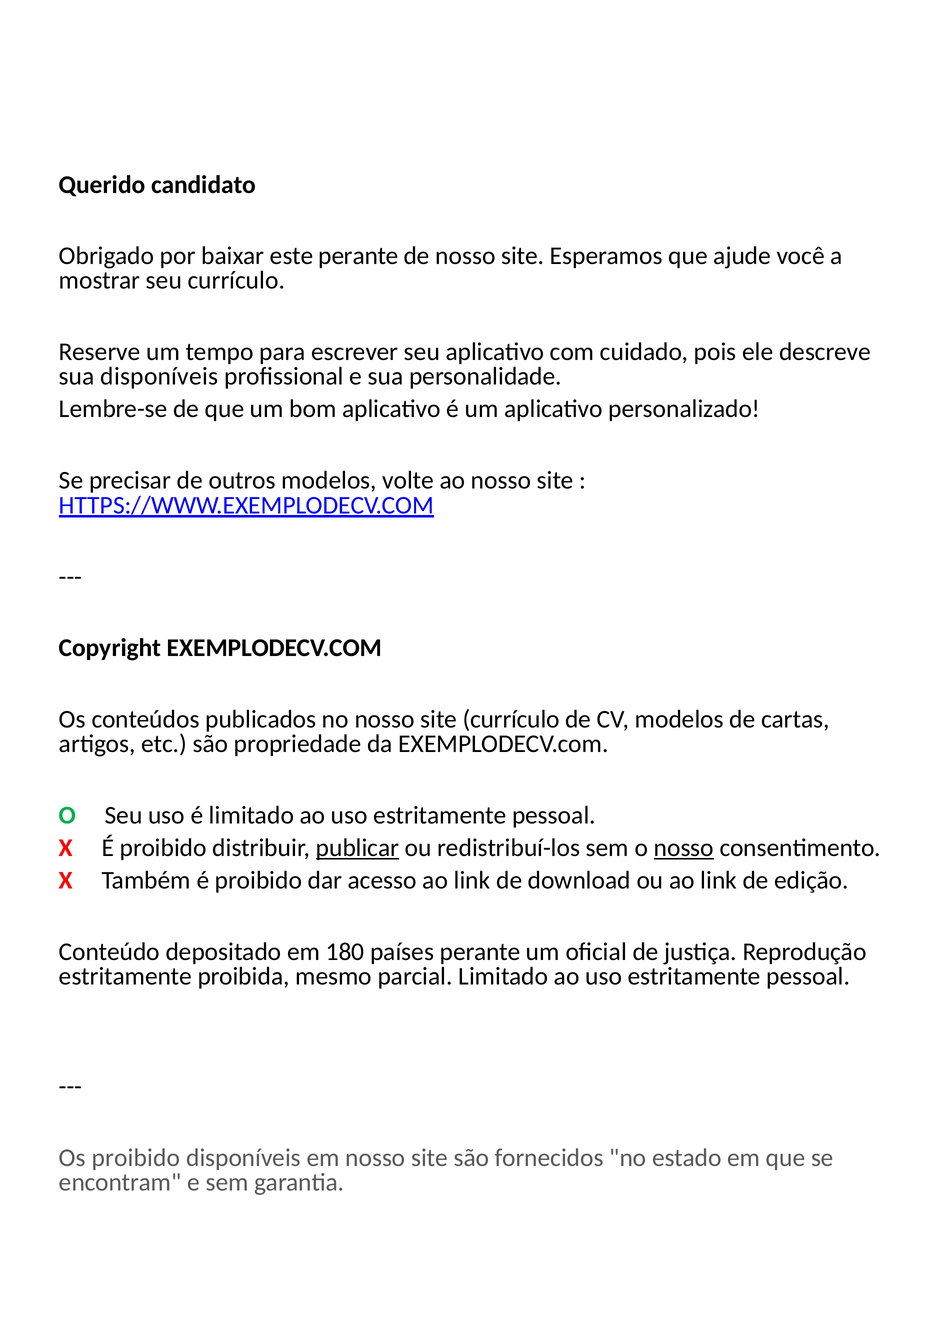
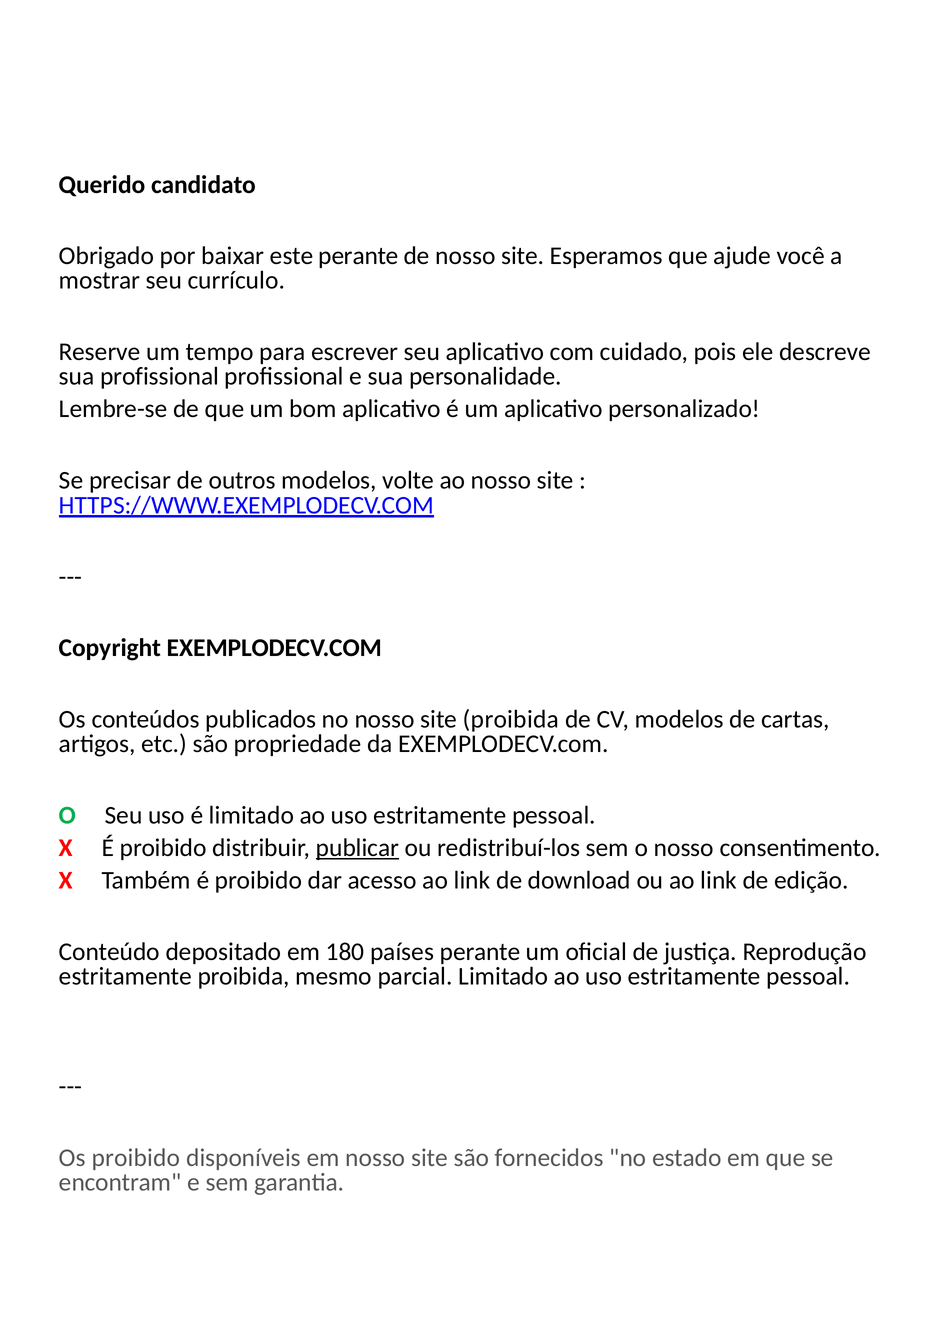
sua disponíveis: disponíveis -> profissional (160, 377)
site currículo: currículo -> proibida (511, 720)
nosso underline: present -> none (684, 848)
